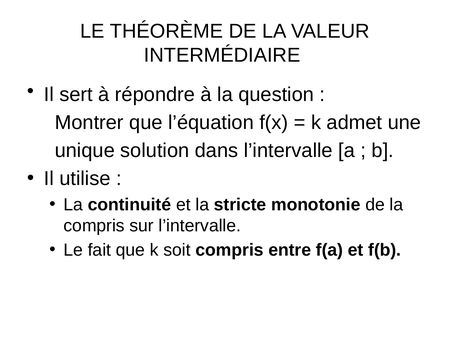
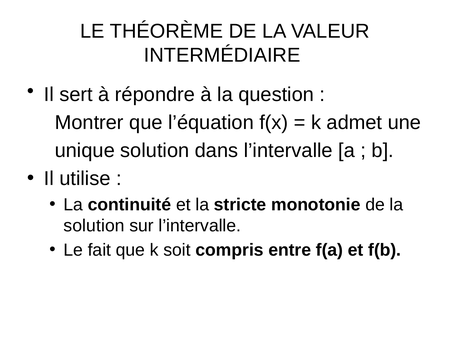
compris: compris -> solution (94, 225)
